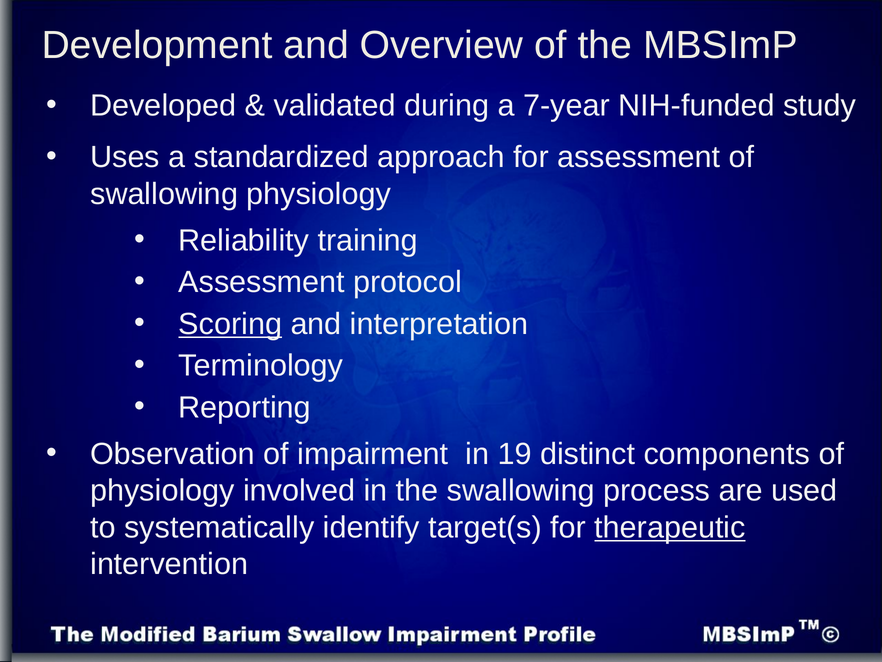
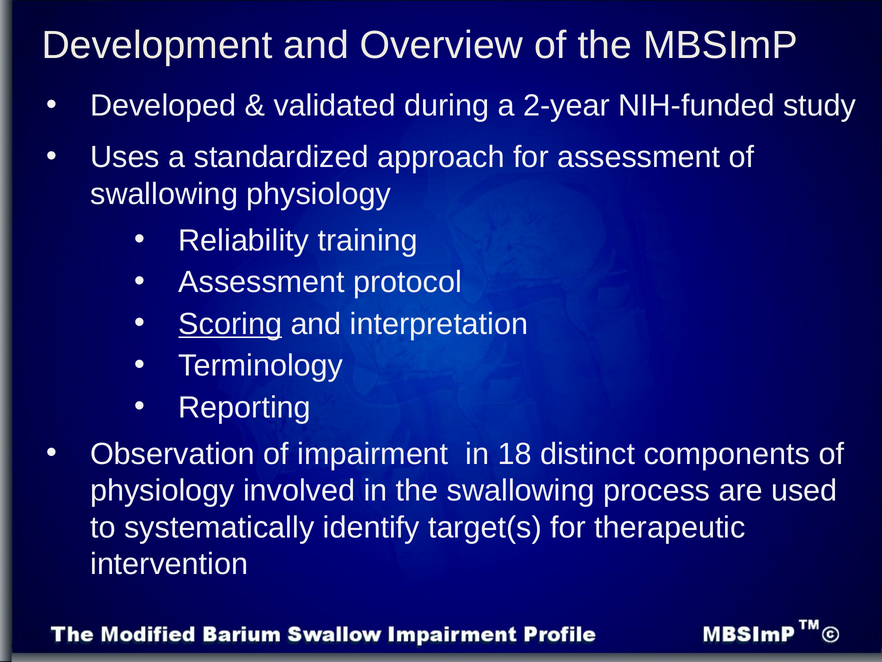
7-year: 7-year -> 2-year (567, 106)
19: 19 -> 18 (515, 454)
therapeutic underline: present -> none (670, 527)
